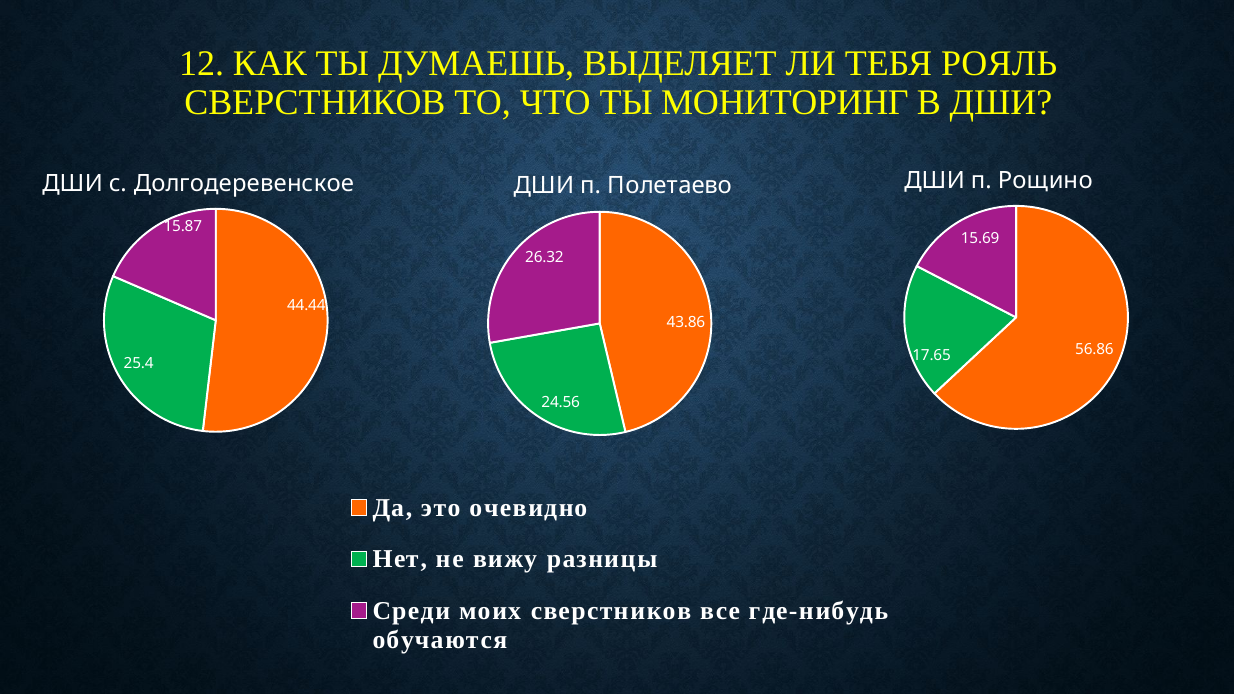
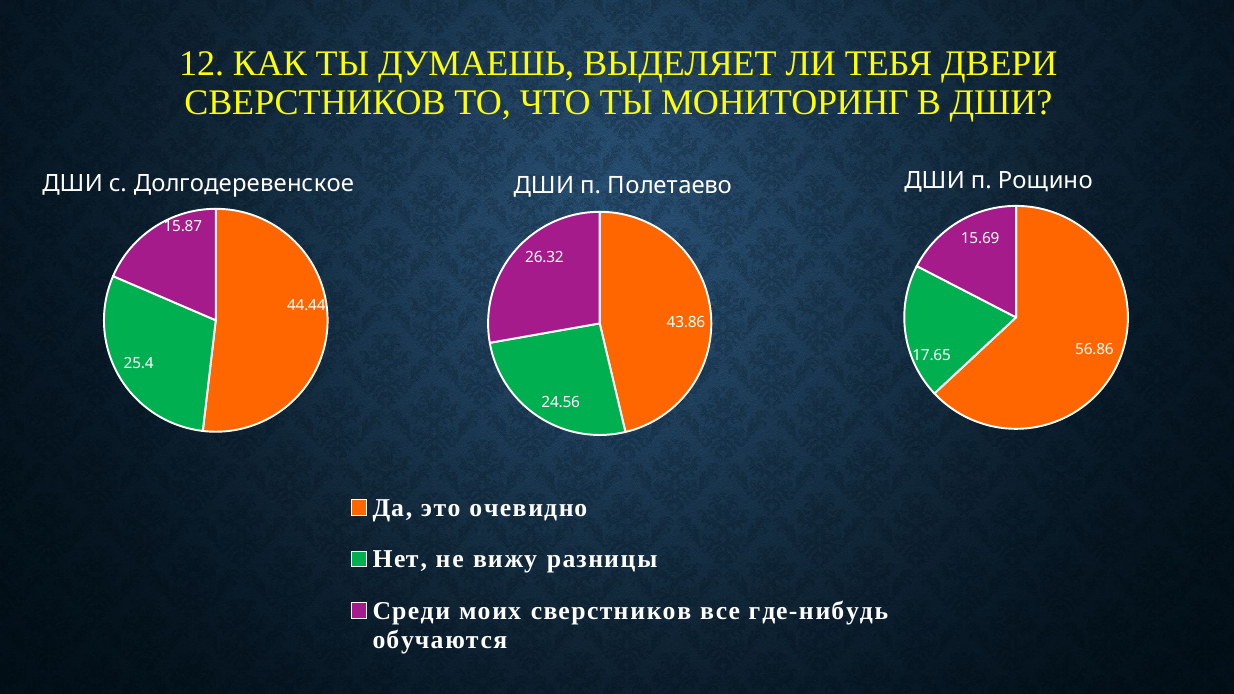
РОЯЛЬ: РОЯЛЬ -> ДВЕРИ (999, 63)
